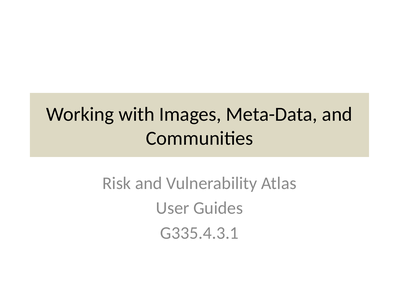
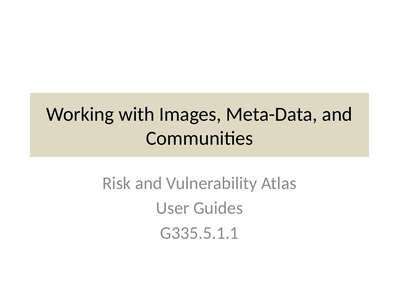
G335.4.3.1: G335.4.3.1 -> G335.5.1.1 (199, 233)
